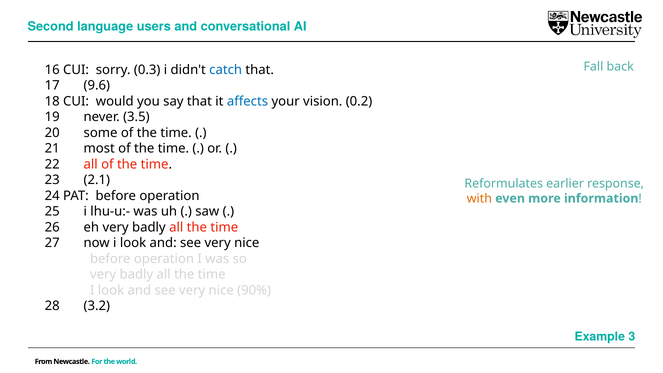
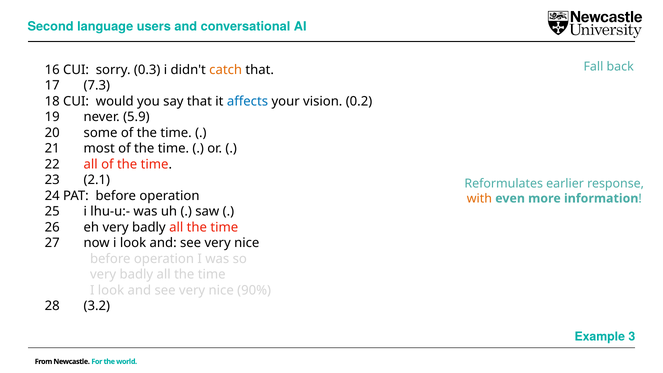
catch colour: blue -> orange (226, 70)
9.6: 9.6 -> 7.3 (97, 85)
3.5: 3.5 -> 5.9 (136, 117)
